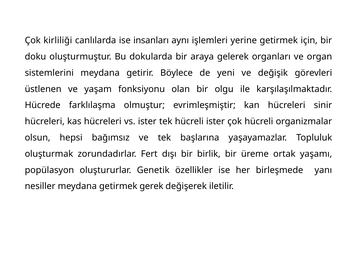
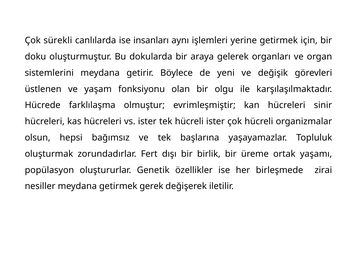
kirliliği: kirliliği -> sürekli (58, 40)
yanı: yanı -> zirai (323, 170)
